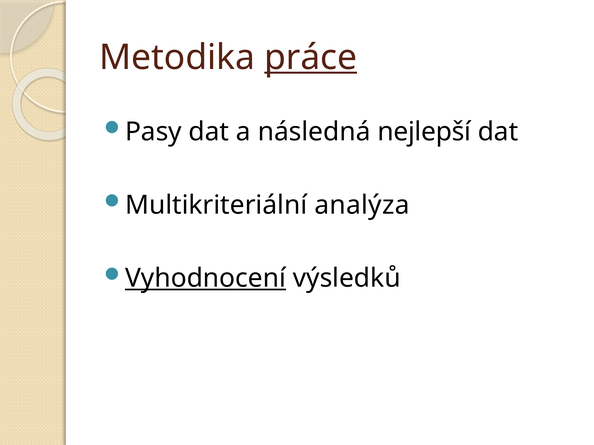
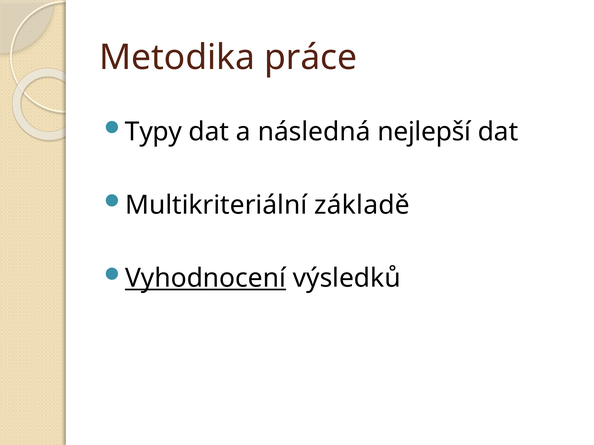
práce underline: present -> none (311, 57)
Pasy: Pasy -> Typy (153, 132)
analýza: analýza -> základě (362, 205)
